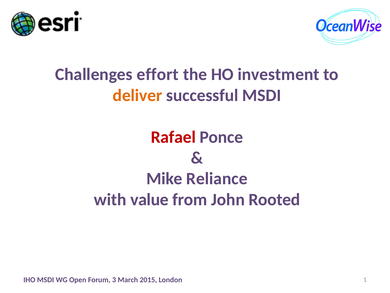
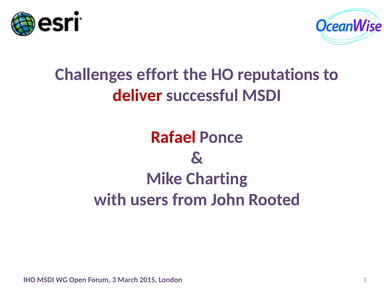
investment: investment -> reputations (279, 74)
deliver colour: orange -> red (137, 95)
Reliance: Reliance -> Charting (217, 178)
value: value -> users (149, 199)
